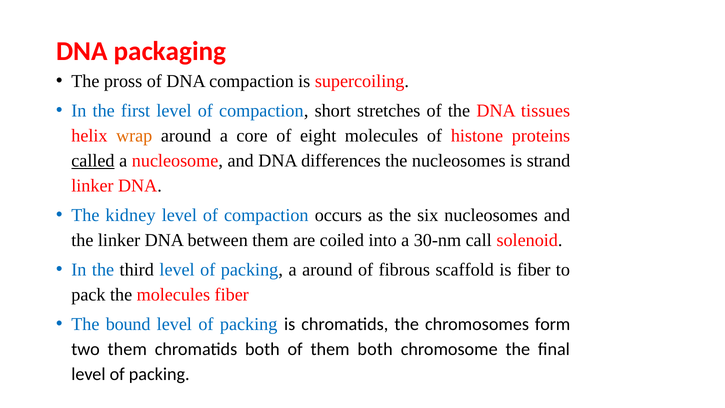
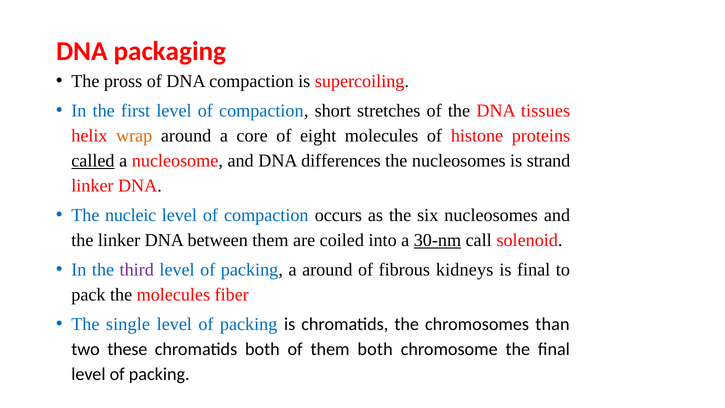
kidney: kidney -> nucleic (131, 215)
30-nm underline: none -> present (437, 240)
third colour: black -> purple (137, 270)
scaffold: scaffold -> kidneys (465, 270)
is fiber: fiber -> final (534, 270)
bound: bound -> single (128, 324)
form: form -> than (552, 324)
two them: them -> these (127, 349)
